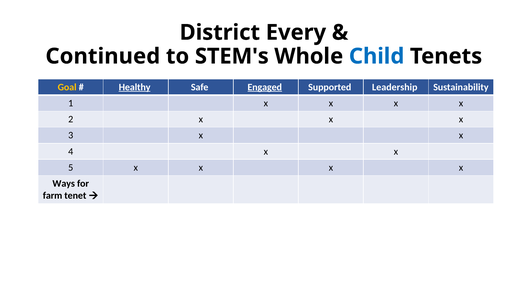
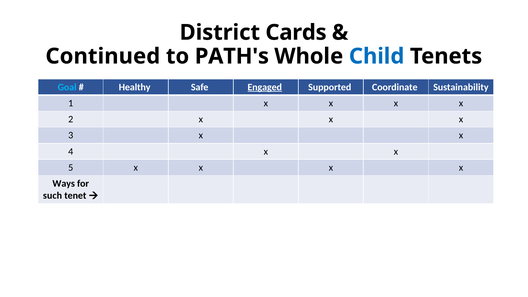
Every: Every -> Cards (296, 32)
STEM's: STEM's -> PATH's (232, 56)
Goal colour: yellow -> light blue (67, 87)
Healthy underline: present -> none (135, 87)
Leadership: Leadership -> Coordinate (395, 87)
farm: farm -> such (52, 196)
